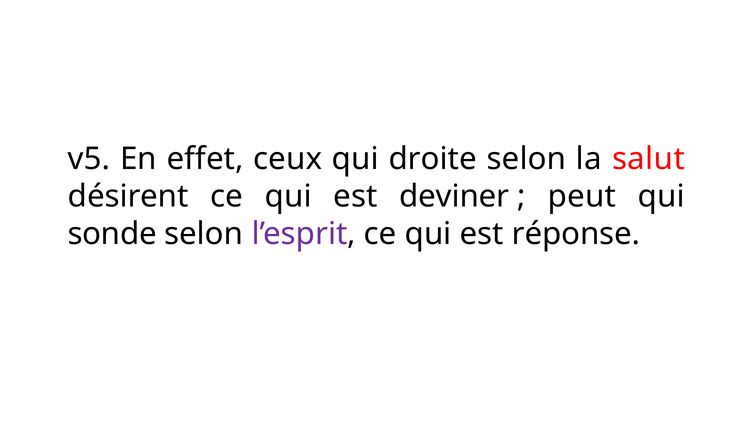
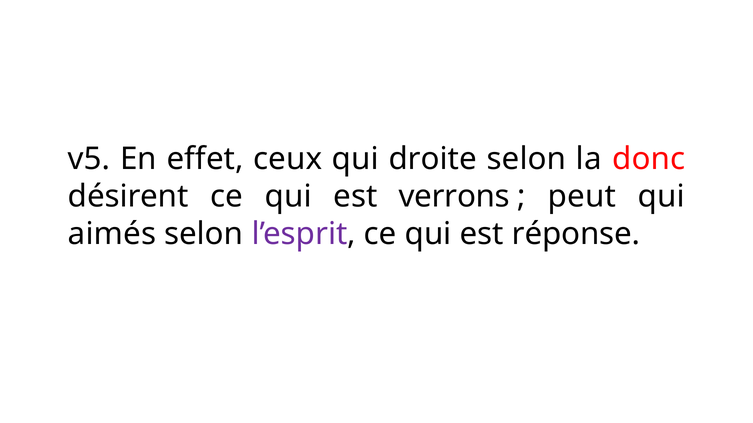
salut: salut -> donc (649, 159)
deviner: deviner -> verrons (454, 197)
sonde: sonde -> aimés (112, 234)
